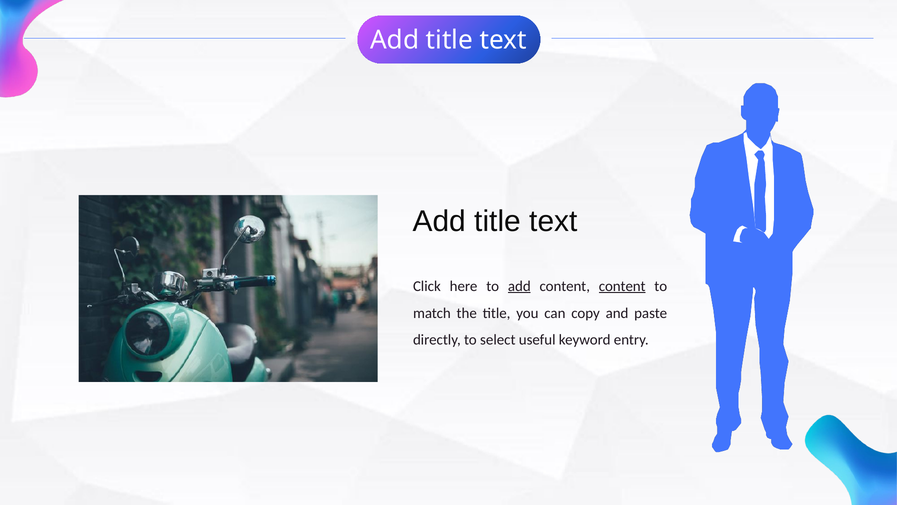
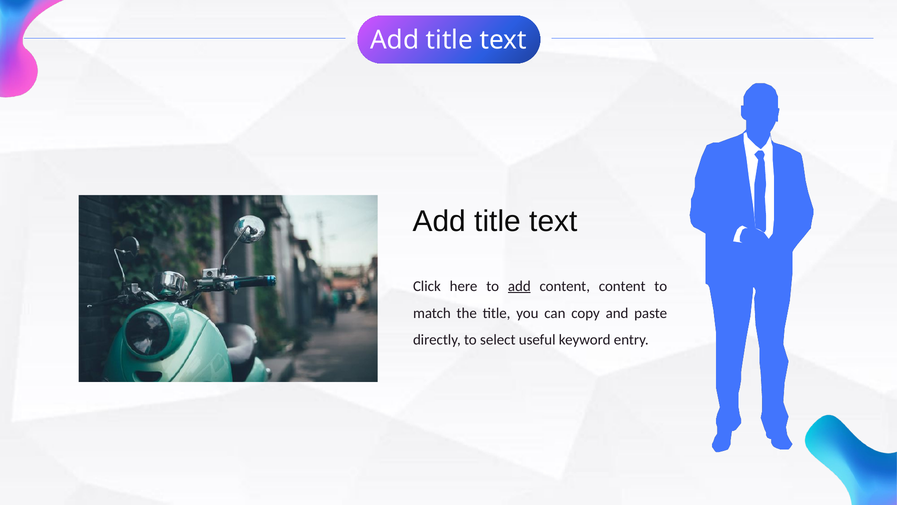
content underline: present -> none (622, 286)
